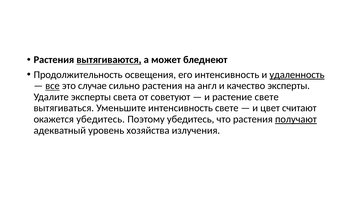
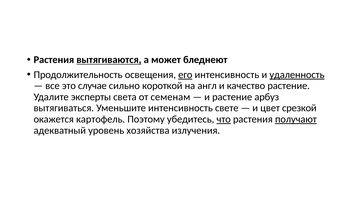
его underline: none -> present (185, 75)
все underline: present -> none (52, 86)
сильно растения: растения -> короткой (162, 86)
качество эксперты: эксперты -> растение (289, 86)
советуют: советуют -> семенам (170, 97)
растение свете: свете -> арбуз (267, 97)
считают: считают -> срезкой (299, 108)
окажется убедитесь: убедитесь -> картофель (101, 119)
что underline: none -> present (224, 119)
